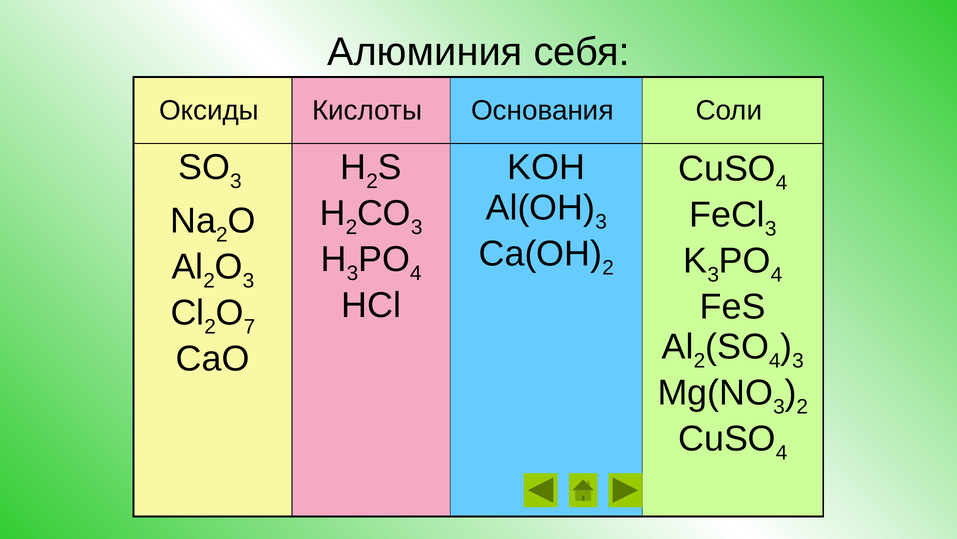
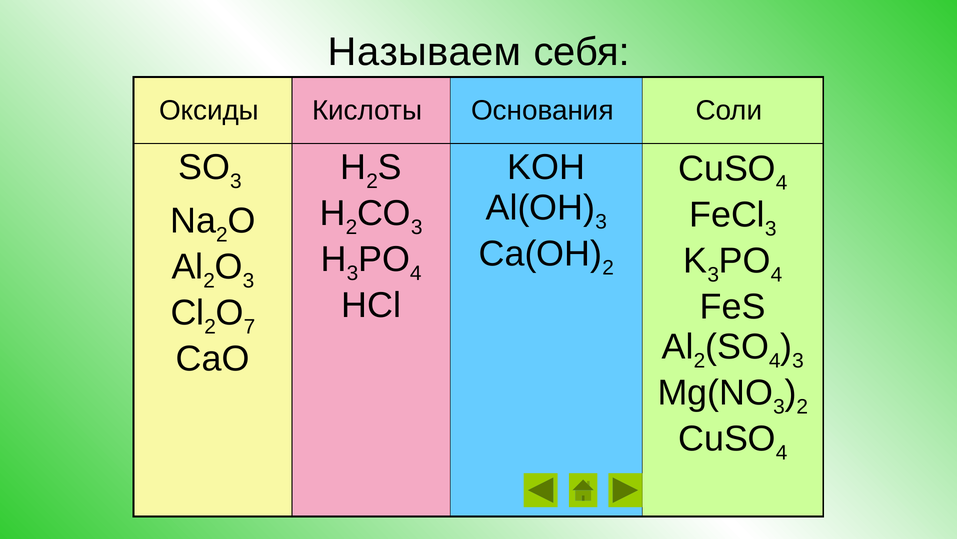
Алюминия: Алюминия -> Называем (425, 52)
